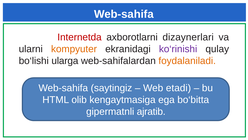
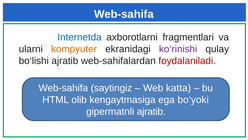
Internetda colour: red -> blue (79, 37)
dizaynerlari: dizaynerlari -> fragmentlari (188, 37)
bo‘lishi ularga: ularga -> ajratib (65, 61)
foydalaniladi colour: orange -> red (187, 61)
etadi: etadi -> katta (178, 88)
bo‘bitta: bo‘bitta -> bo‘yoki (193, 100)
